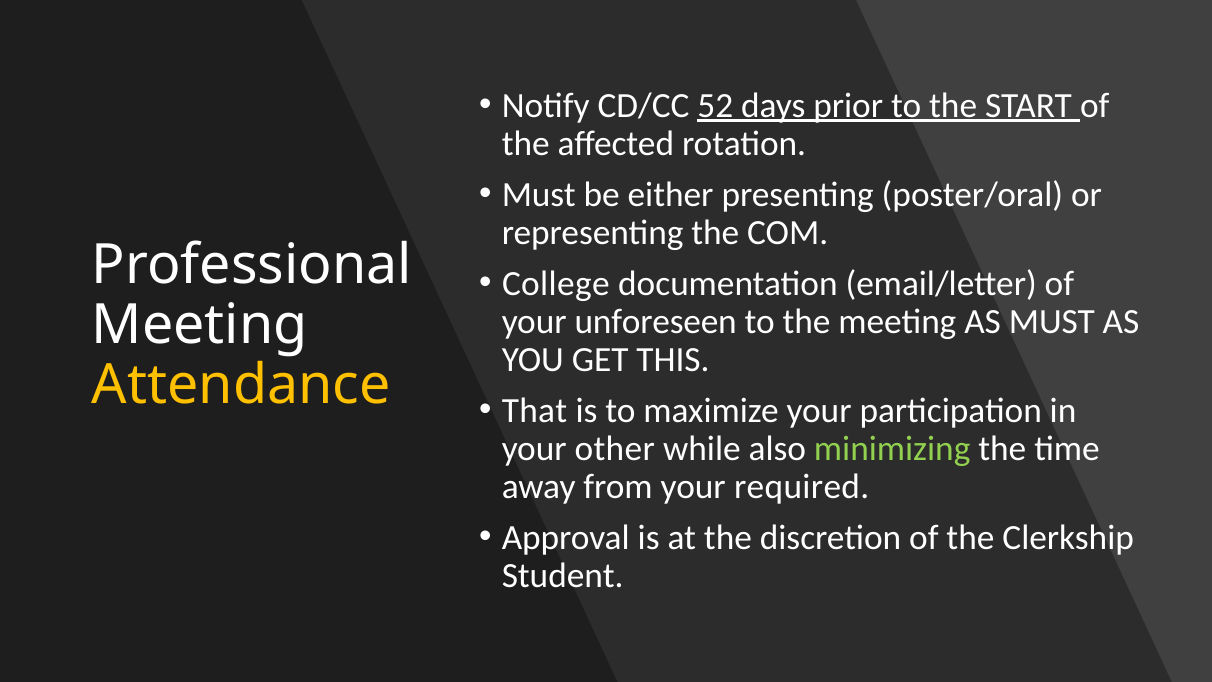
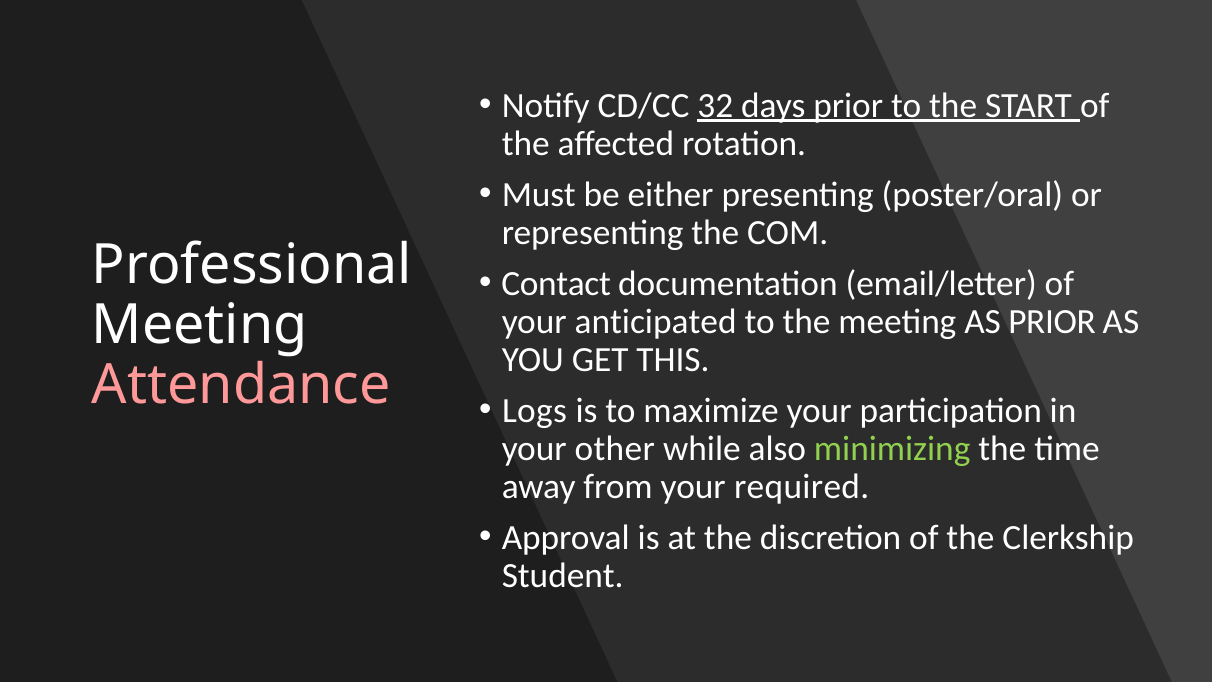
52: 52 -> 32 (715, 106)
College: College -> Contact (556, 283)
unforeseen: unforeseen -> anticipated (656, 321)
AS MUST: MUST -> PRIOR (1052, 321)
Attendance colour: yellow -> pink (241, 385)
That: That -> Logs (534, 410)
